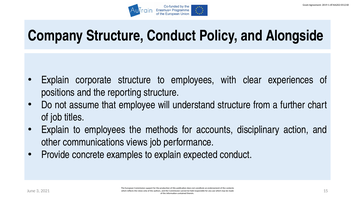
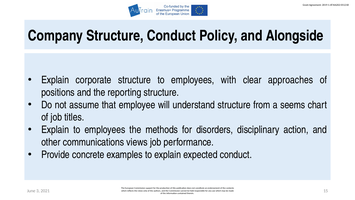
experiences: experiences -> approaches (291, 80)
further: further -> seems (293, 105)
accounts: accounts -> disorders (215, 130)
